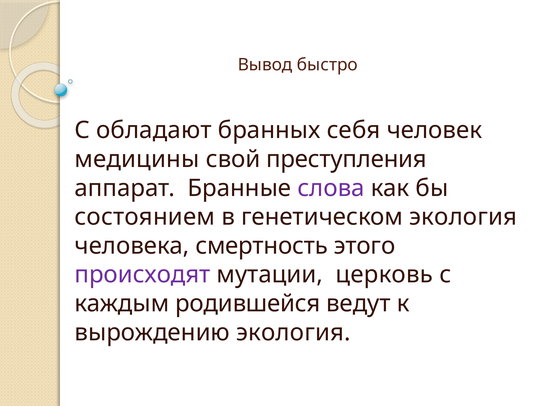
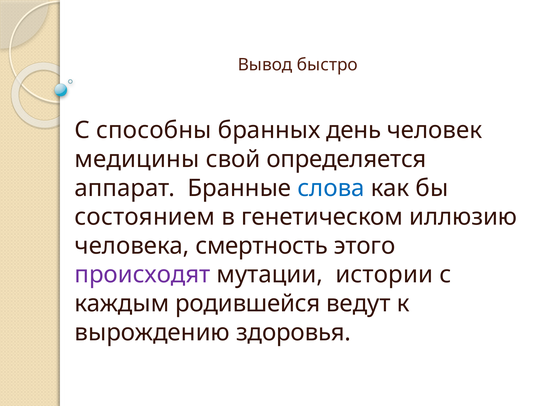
обладают: обладают -> способны (154, 130)
себя: себя -> день (354, 130)
преступления: преступления -> определяется (346, 159)
слова colour: purple -> blue (331, 188)
генетическом экология: экология -> иллюзию (463, 217)
церковь: церковь -> истории (384, 275)
вырождению экология: экология -> здоровья (294, 332)
